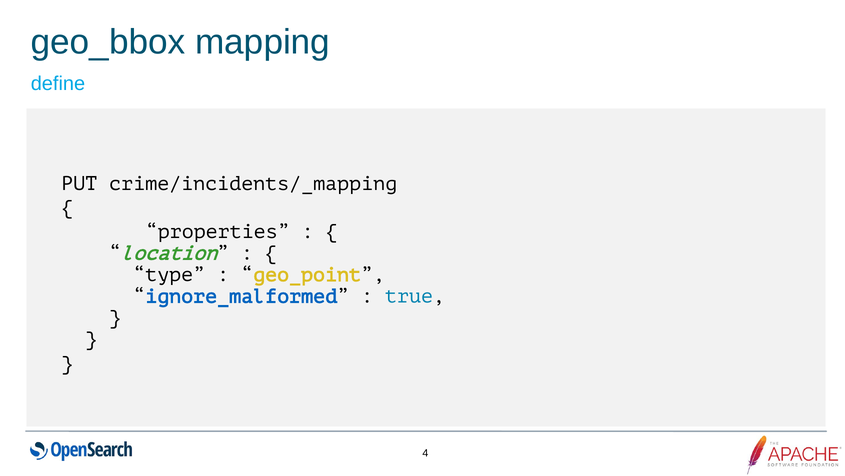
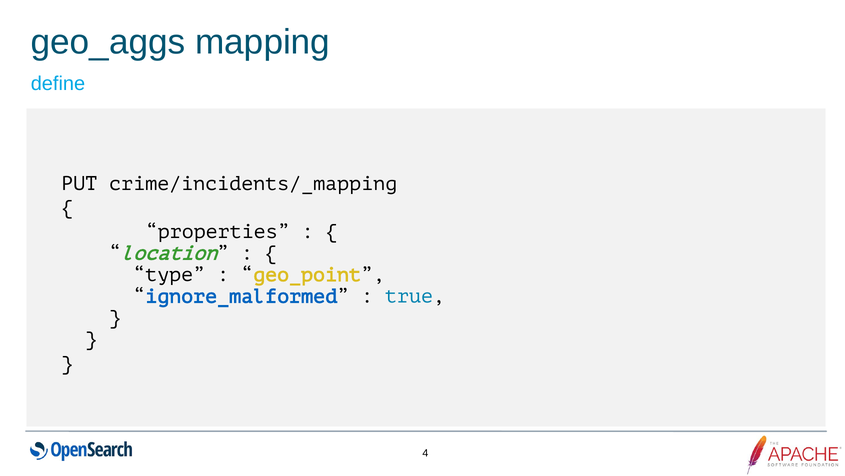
geo_bbox: geo_bbox -> geo_aggs (108, 42)
